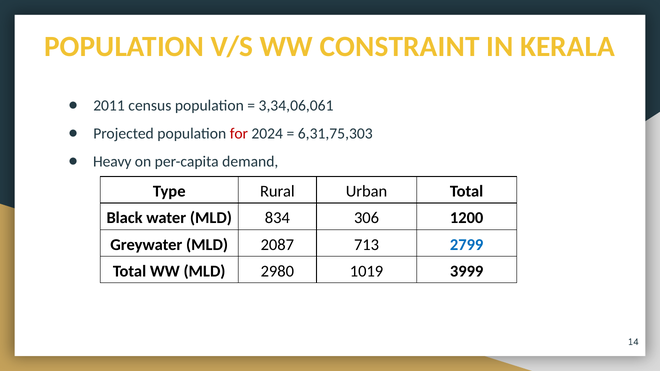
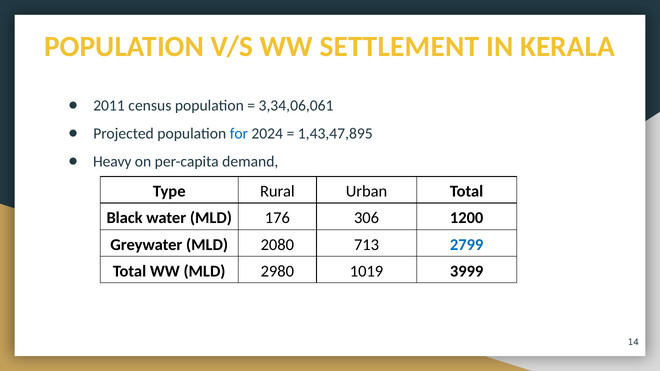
CONSTRAINT: CONSTRAINT -> SETTLEMENT (400, 47)
for colour: red -> blue (239, 134)
6,31,75,303: 6,31,75,303 -> 1,43,47,895 (335, 134)
834: 834 -> 176 (277, 218)
2087: 2087 -> 2080 (277, 245)
